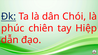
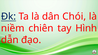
phúc: phúc -> niềm (13, 28)
Hiệp: Hiệp -> Hình (86, 28)
